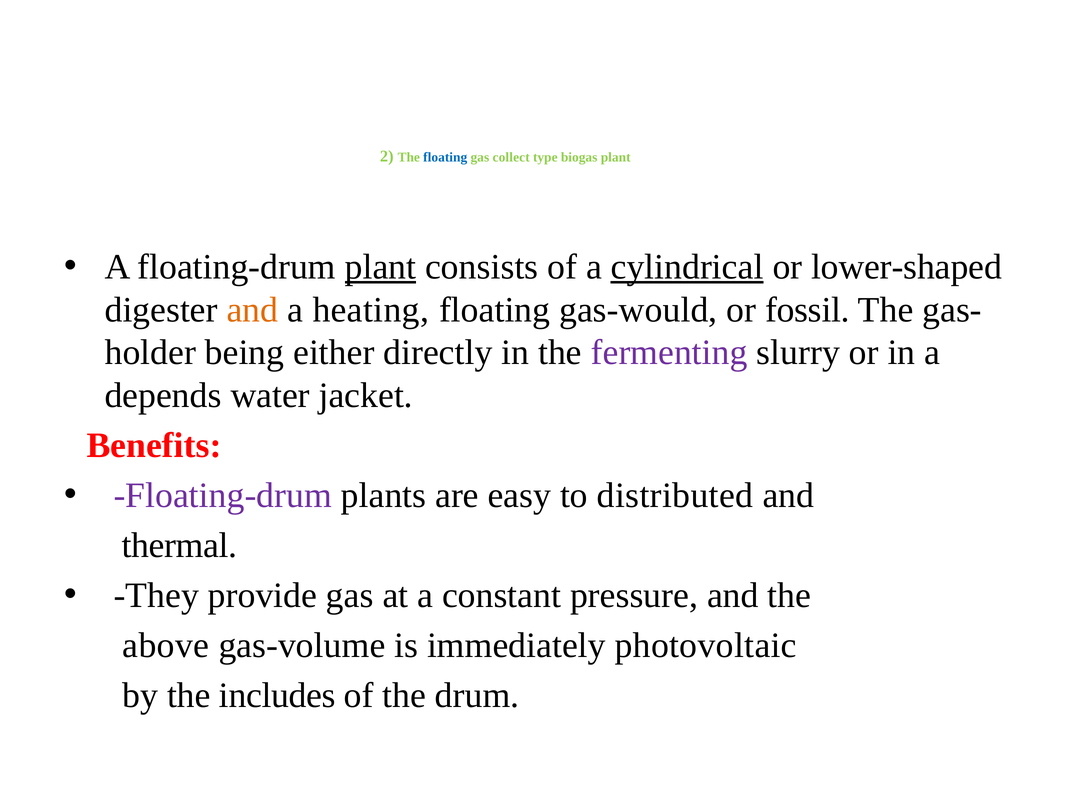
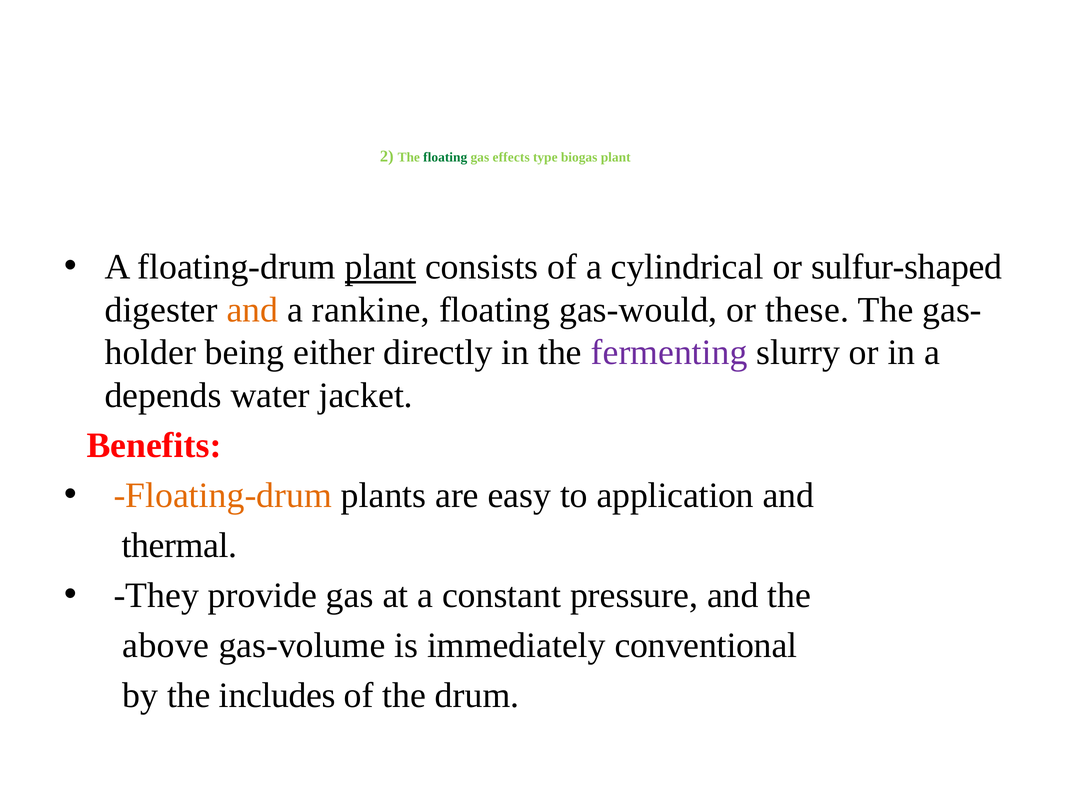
floating colour: blue -> green (445, 158)
collect: collect -> effects (511, 158)
cylindrical underline: present -> none (687, 267)
lower-shaped: lower-shaped -> sulfur-shaped (907, 267)
heating: heating -> rankine (371, 310)
fossil: fossil -> these (807, 310)
Floating-drum colour: purple -> orange (223, 496)
distributed: distributed -> application (675, 496)
photovoltaic: photovoltaic -> conventional (706, 646)
